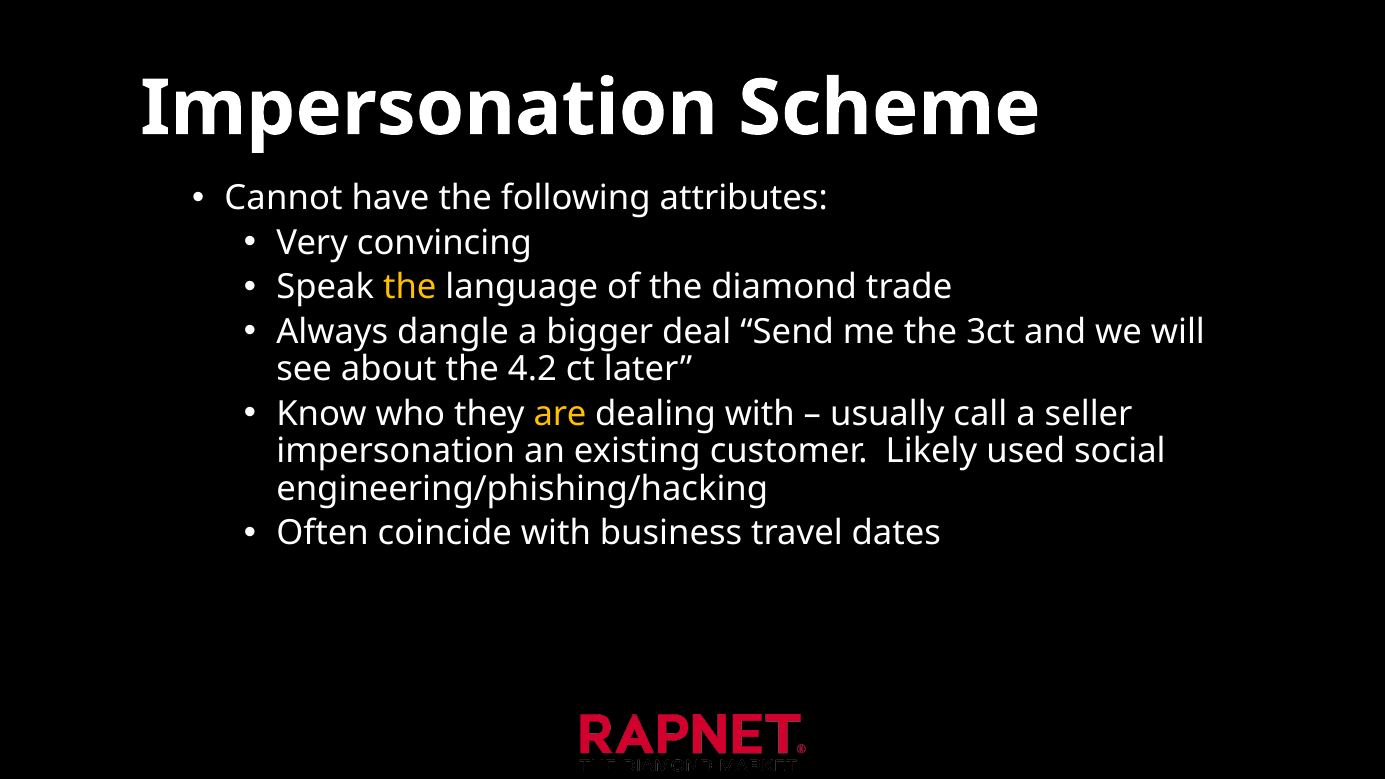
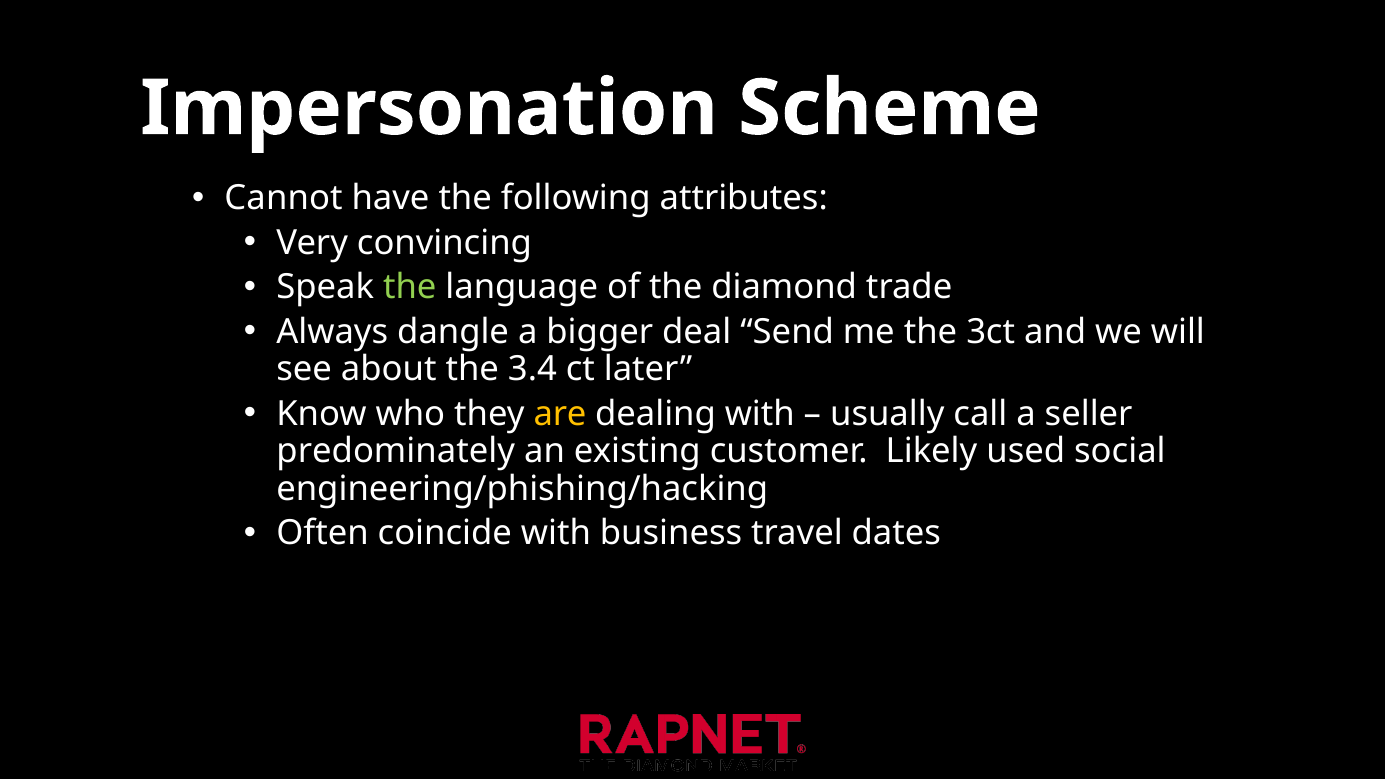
the colour: yellow -> light green (410, 287)
4.2: 4.2 -> 3.4 (532, 369)
impersonation: impersonation -> predominately (396, 451)
